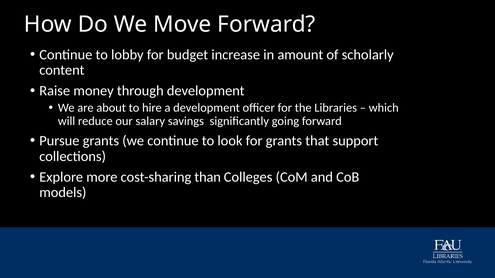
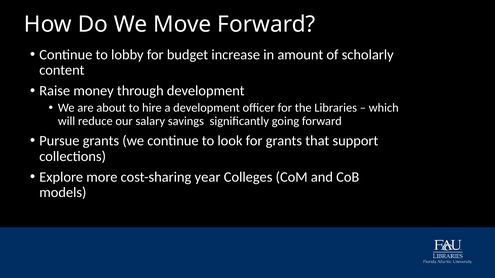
than: than -> year (208, 177)
